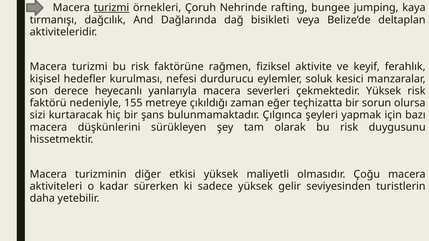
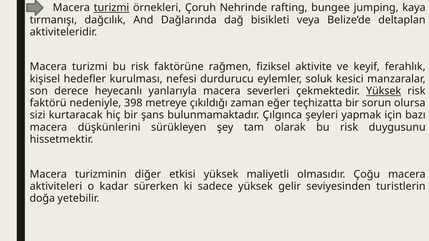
Yüksek underline: none -> present (384, 91)
155: 155 -> 398 (133, 103)
daha: daha -> doğa (42, 199)
